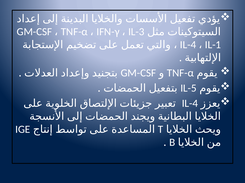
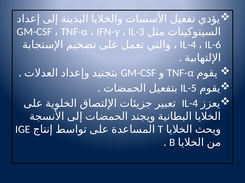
IL-1: IL-1 -> IL-6 (213, 45)
